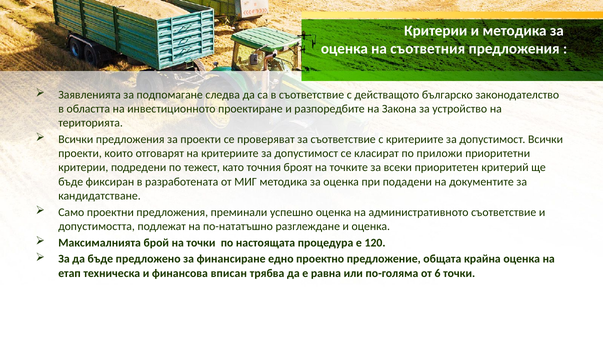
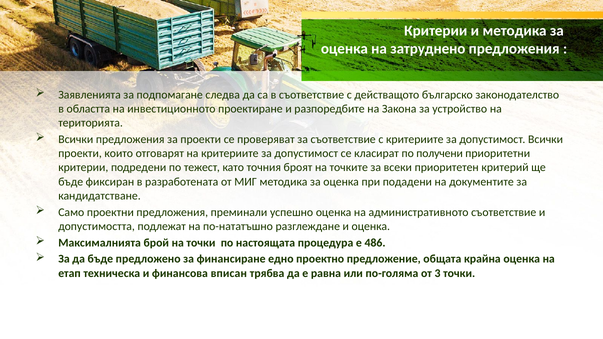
съответния: съответния -> затруднено (428, 49)
приложи: приложи -> получени (440, 154)
120: 120 -> 486 (375, 243)
6: 6 -> 3 (438, 273)
